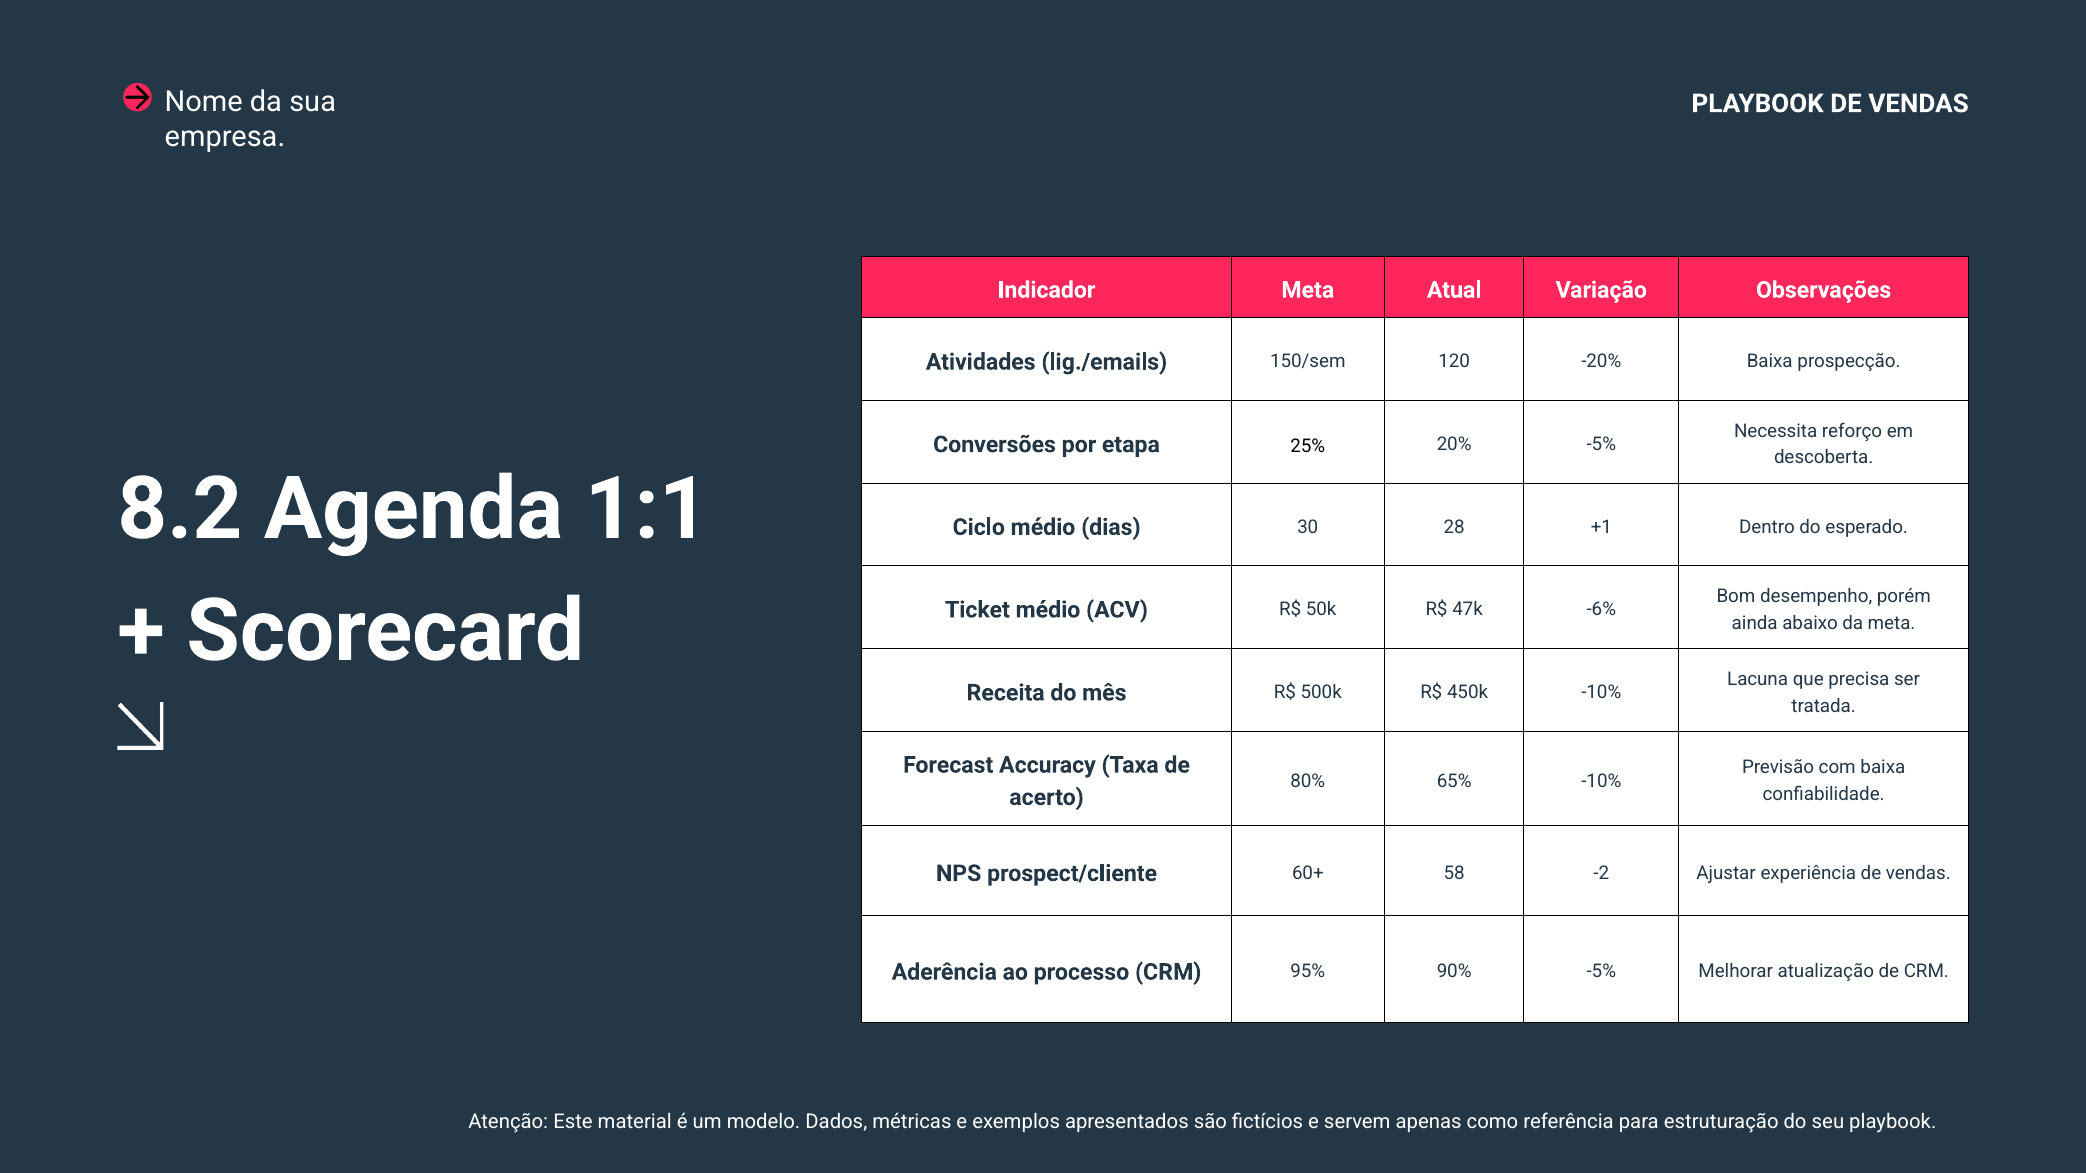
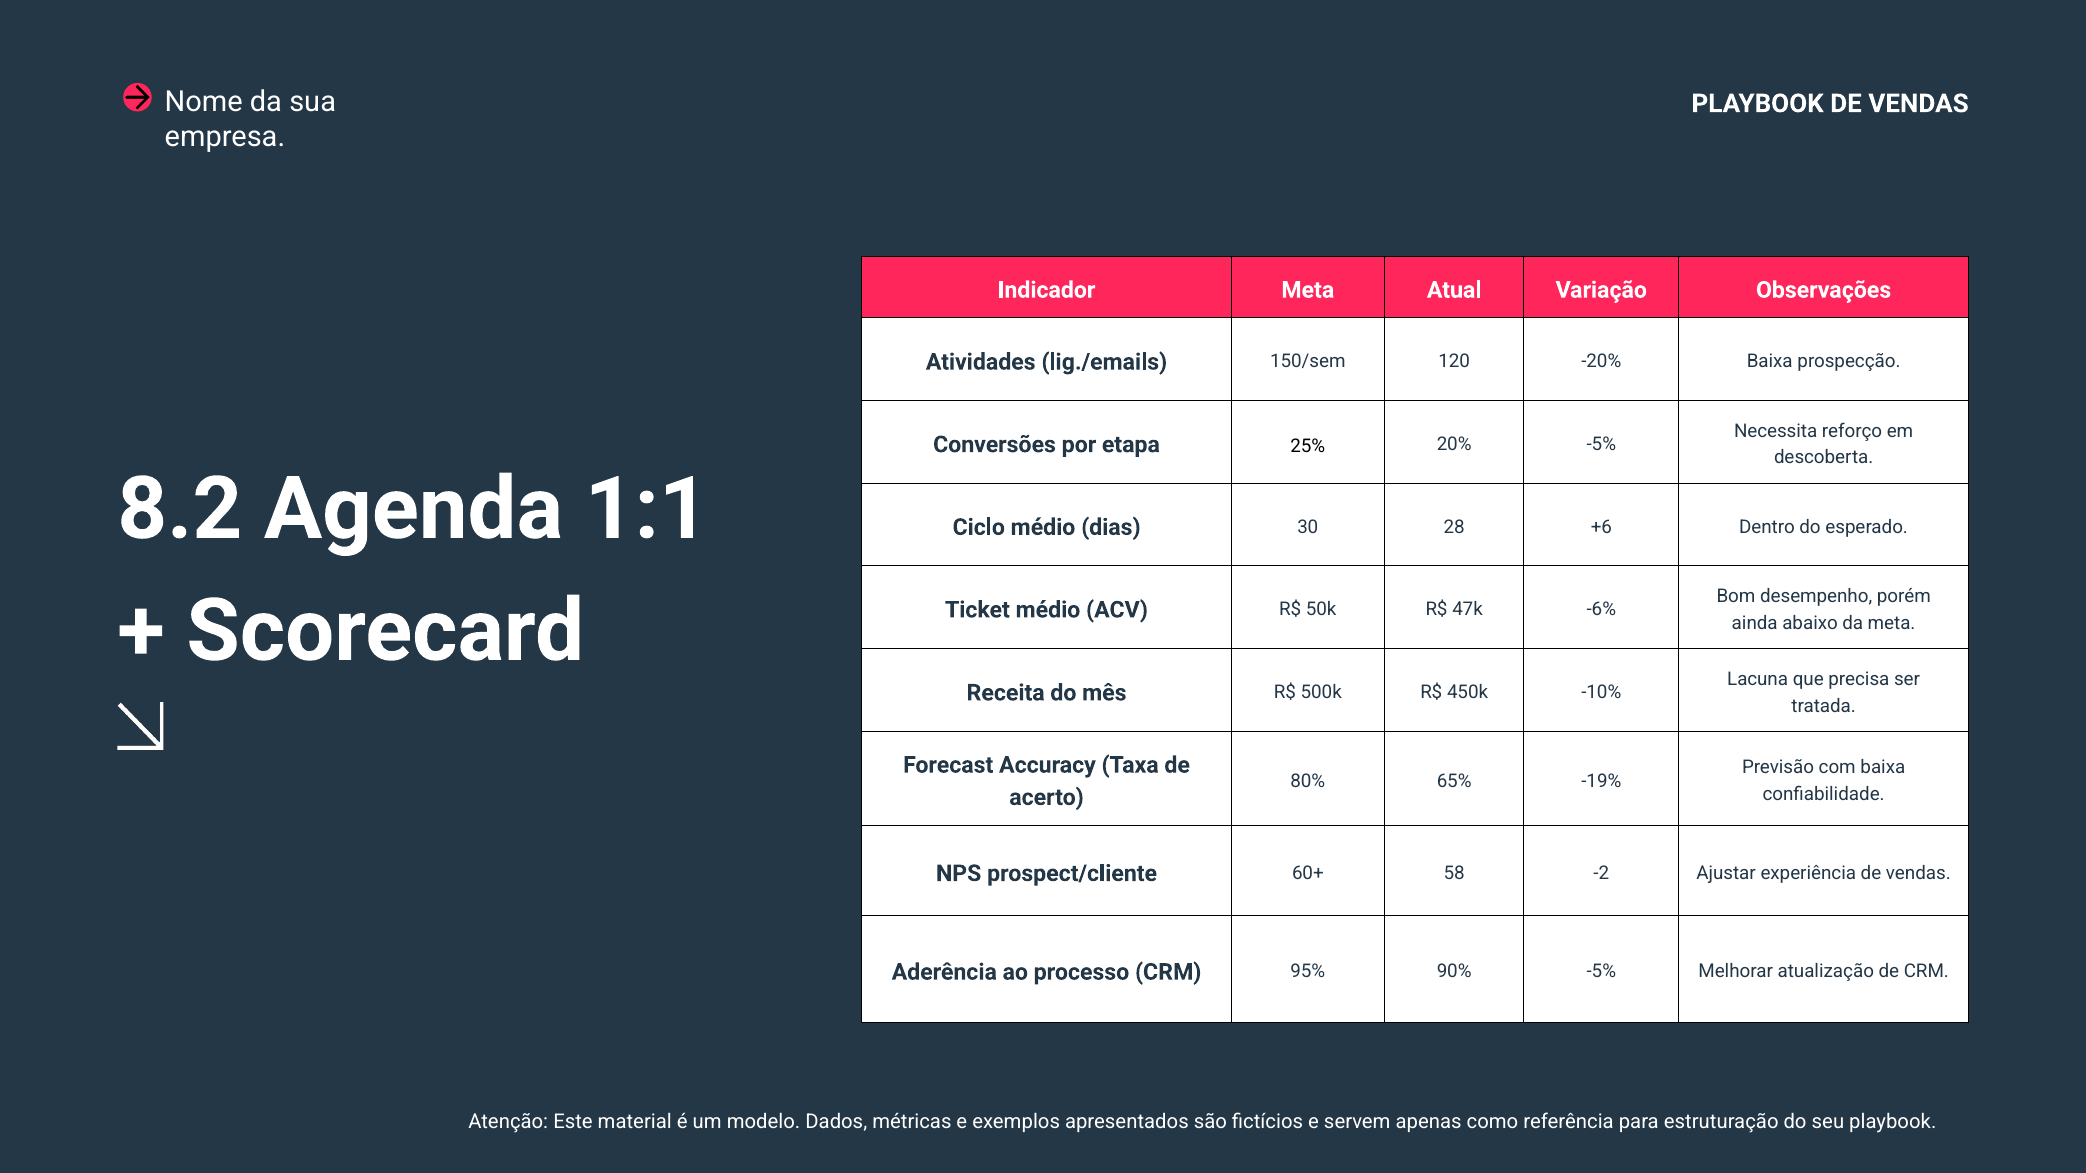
+1: +1 -> +6 (1601, 527)
65% -10%: -10% -> -19% (1601, 781)
